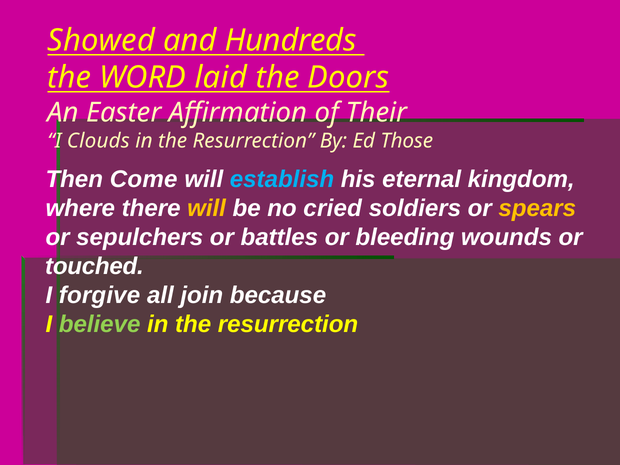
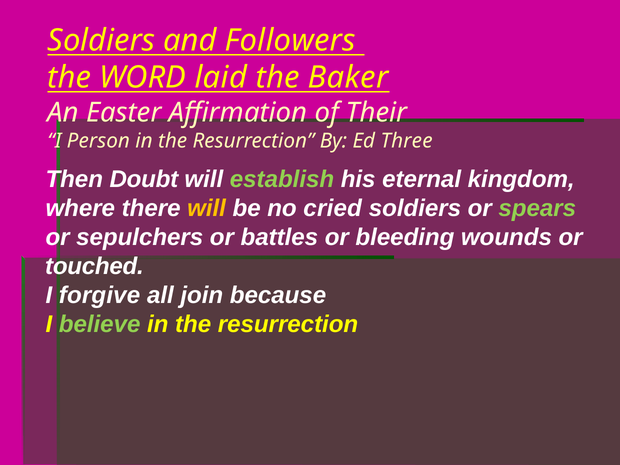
Showed: Showed -> Soldiers (101, 41)
Hundreds: Hundreds -> Followers (290, 41)
Doors: Doors -> Baker (348, 78)
Clouds: Clouds -> Person (98, 141)
Those: Those -> Three (407, 141)
Come: Come -> Doubt (144, 179)
establish colour: light blue -> light green (282, 179)
spears colour: yellow -> light green (537, 208)
